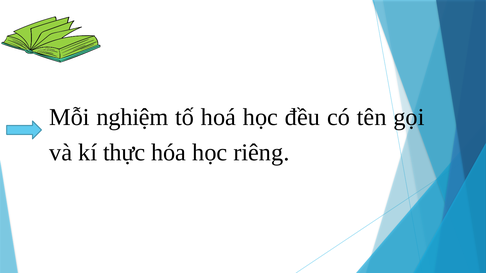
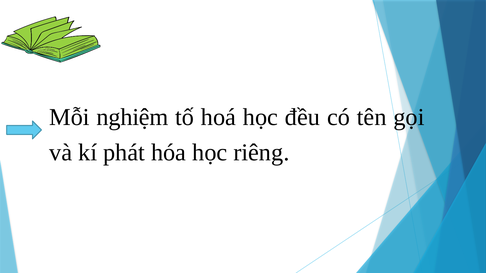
thực: thực -> phát (124, 153)
